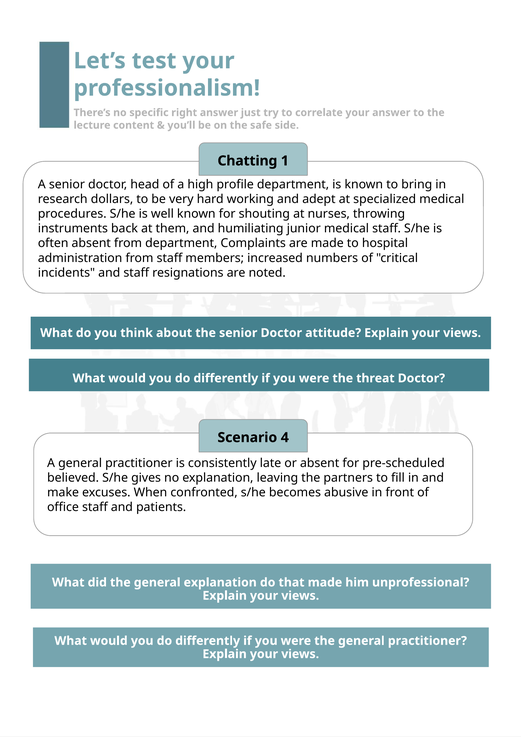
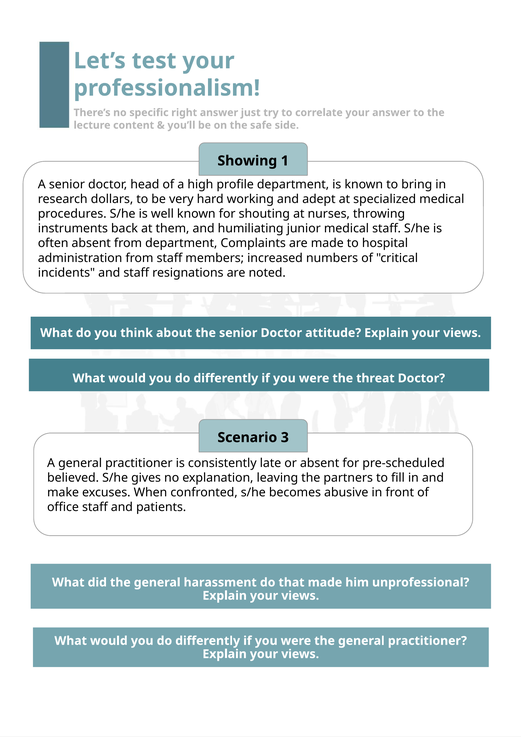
Chatting: Chatting -> Showing (247, 161)
4: 4 -> 3 (285, 437)
general explanation: explanation -> harassment (220, 582)
